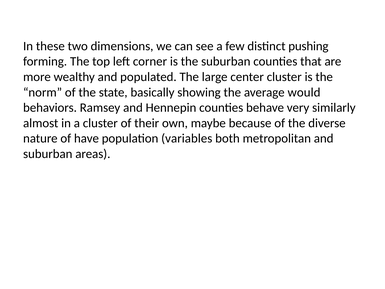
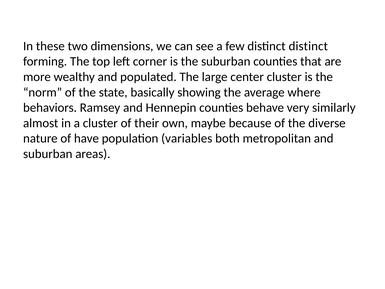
distinct pushing: pushing -> distinct (308, 46)
would: would -> where (304, 92)
